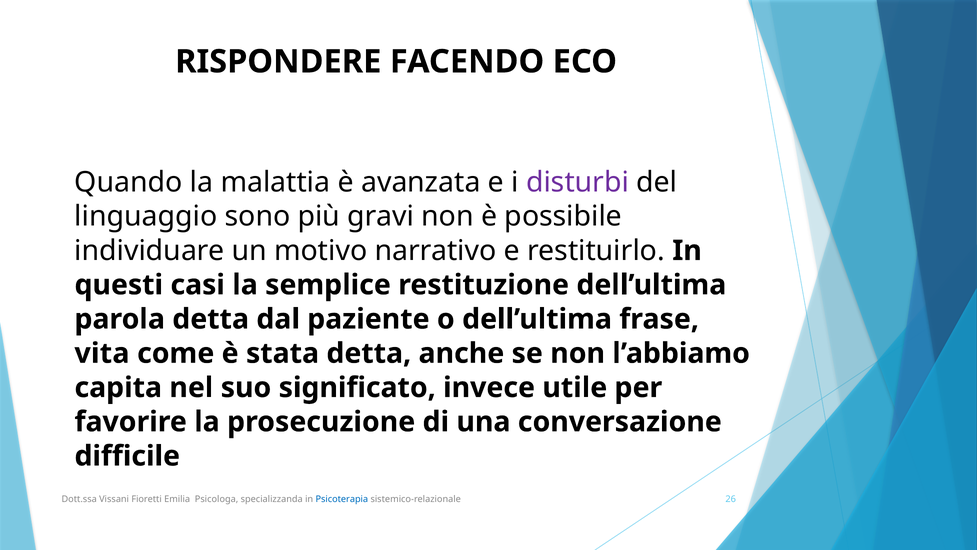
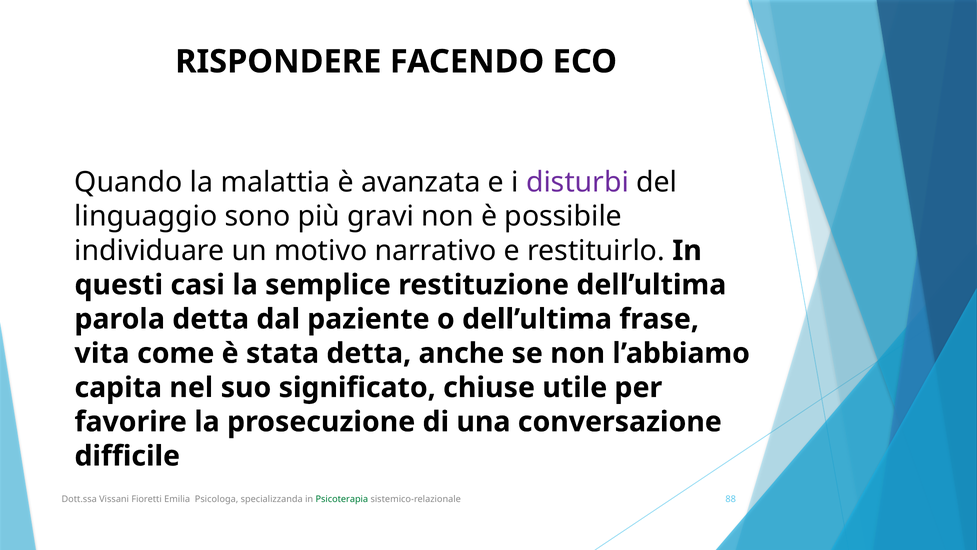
invece: invece -> chiuse (489, 387)
Psicoterapia colour: blue -> green (342, 499)
26: 26 -> 88 (731, 499)
